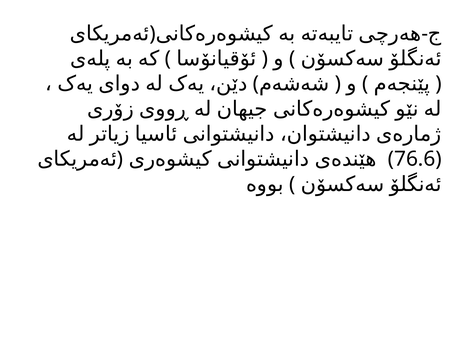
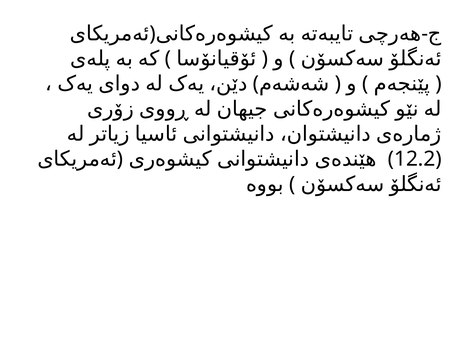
76.6: 76.6 -> 12.2 (415, 159)
